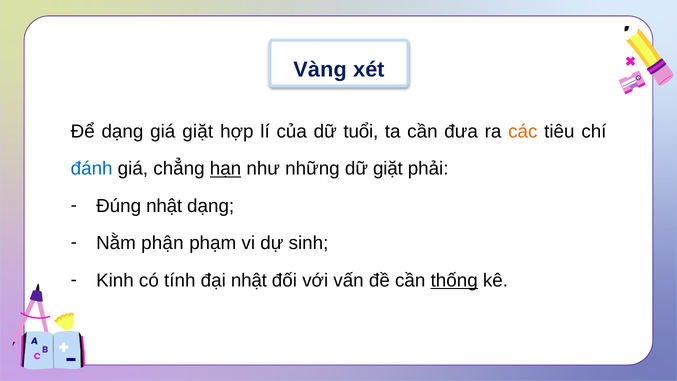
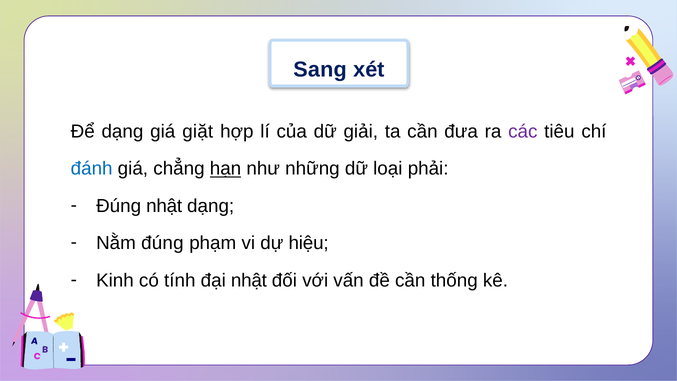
Vàng: Vàng -> Sang (320, 70)
tuổi: tuổi -> giải (361, 131)
các colour: orange -> purple (523, 131)
dữ giặt: giặt -> loại (388, 169)
Nằm phận: phận -> đúng (162, 243)
sinh: sinh -> hiệu (309, 243)
thống underline: present -> none (454, 280)
